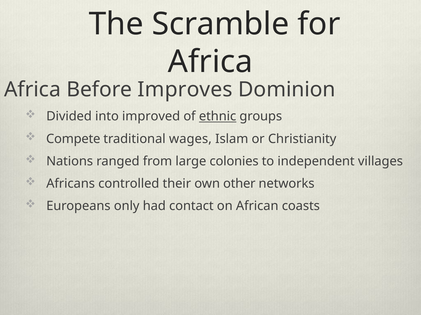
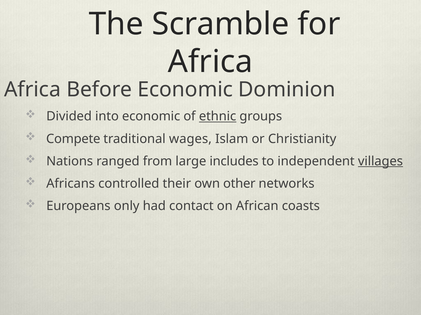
Before Improves: Improves -> Economic (185, 90)
into improved: improved -> economic (151, 117)
colonies: colonies -> includes (234, 162)
villages underline: none -> present (380, 162)
